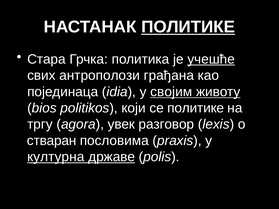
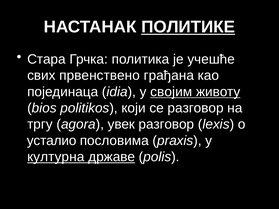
учешће underline: present -> none (211, 59)
антрополози: антрополози -> првенствено (100, 76)
се политике: политике -> разговор (196, 108)
стваран: стваран -> усталио (52, 141)
